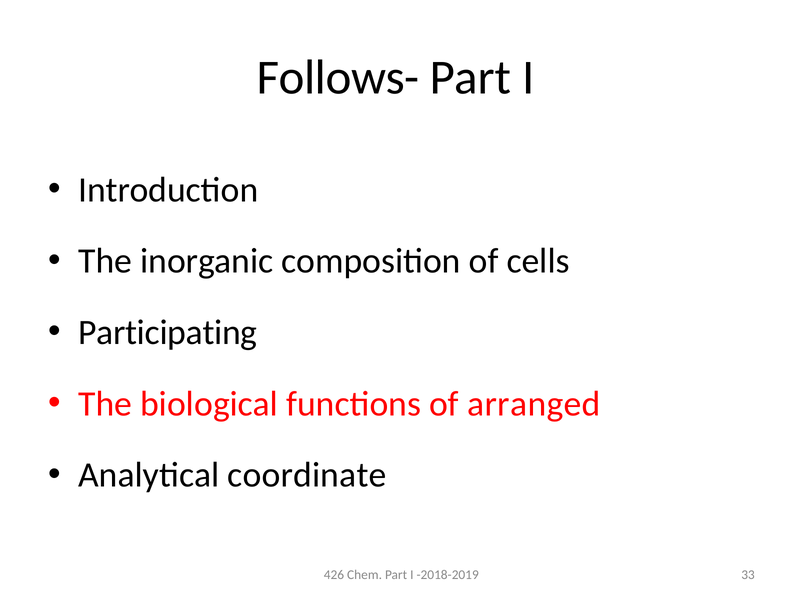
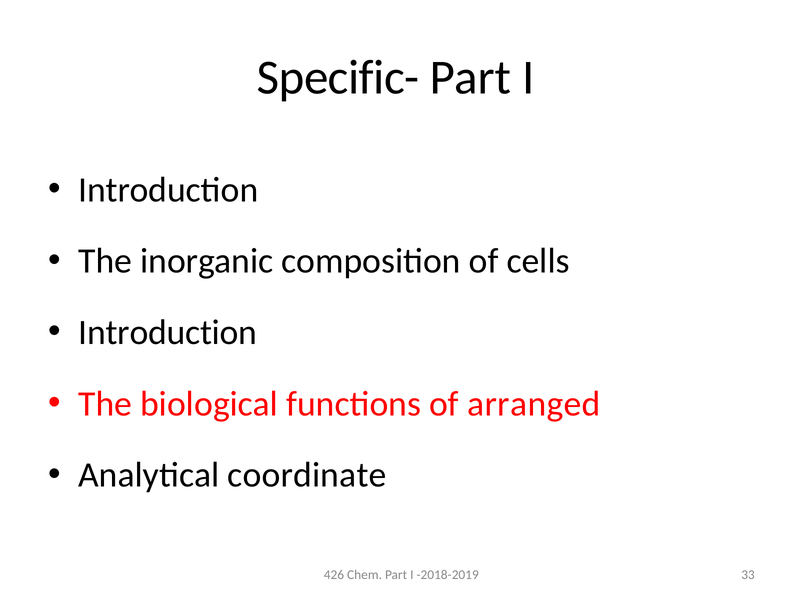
Follows-: Follows- -> Specific- (338, 78)
Participating: Participating -> Introduction (168, 333)
